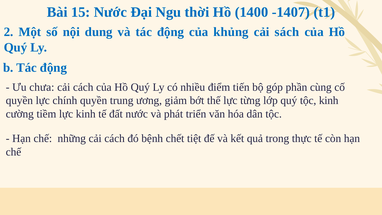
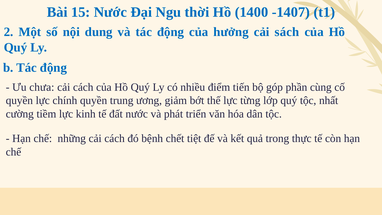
khủng: khủng -> hưởng (231, 32)
tộc kinh: kinh -> nhất (329, 100)
